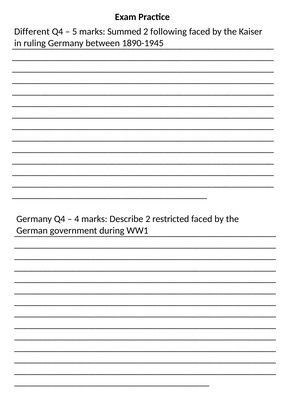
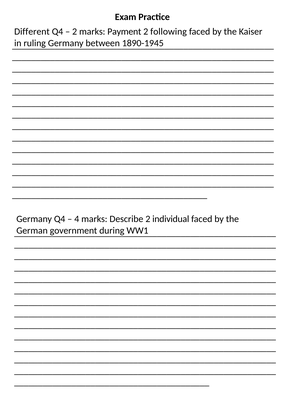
5: 5 -> 2 (75, 32)
Summed: Summed -> Payment (124, 32)
restricted: restricted -> individual (171, 219)
